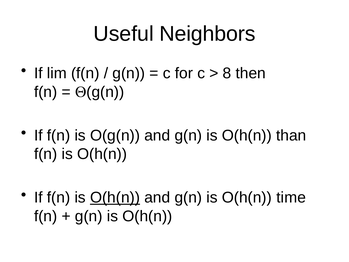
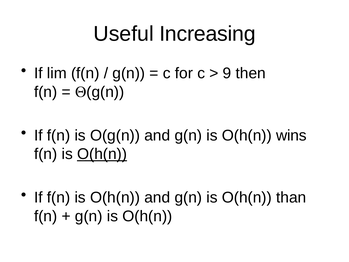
Neighbors: Neighbors -> Increasing (208, 34)
8: 8 -> 9 (227, 73)
than: than -> wins (291, 135)
O(h(n underline: none -> present (102, 154)
O(h(n underline: present -> none (115, 197)
time: time -> than (291, 197)
